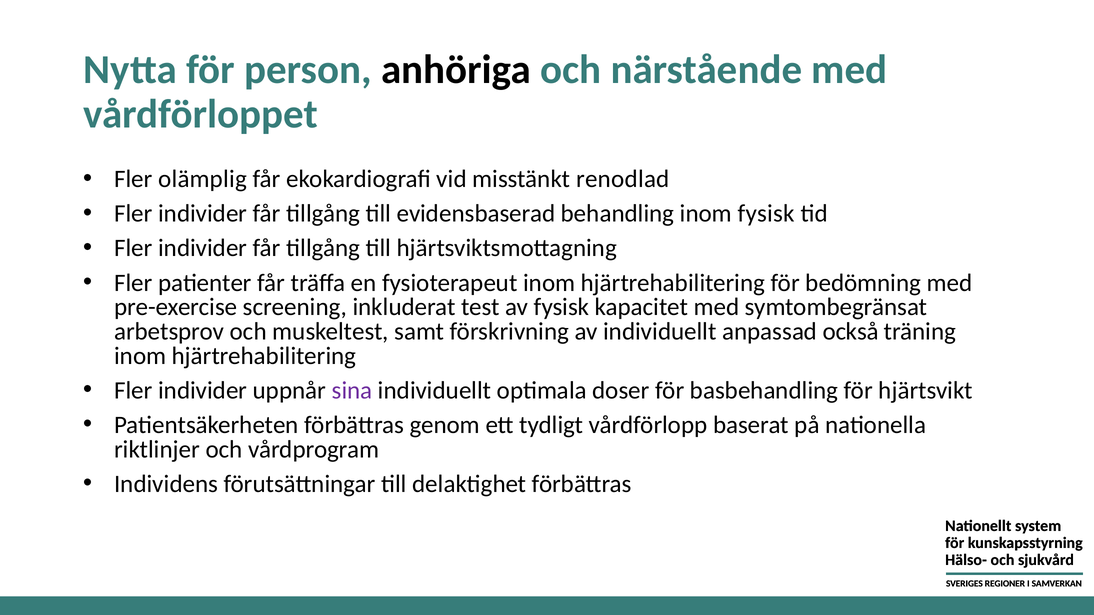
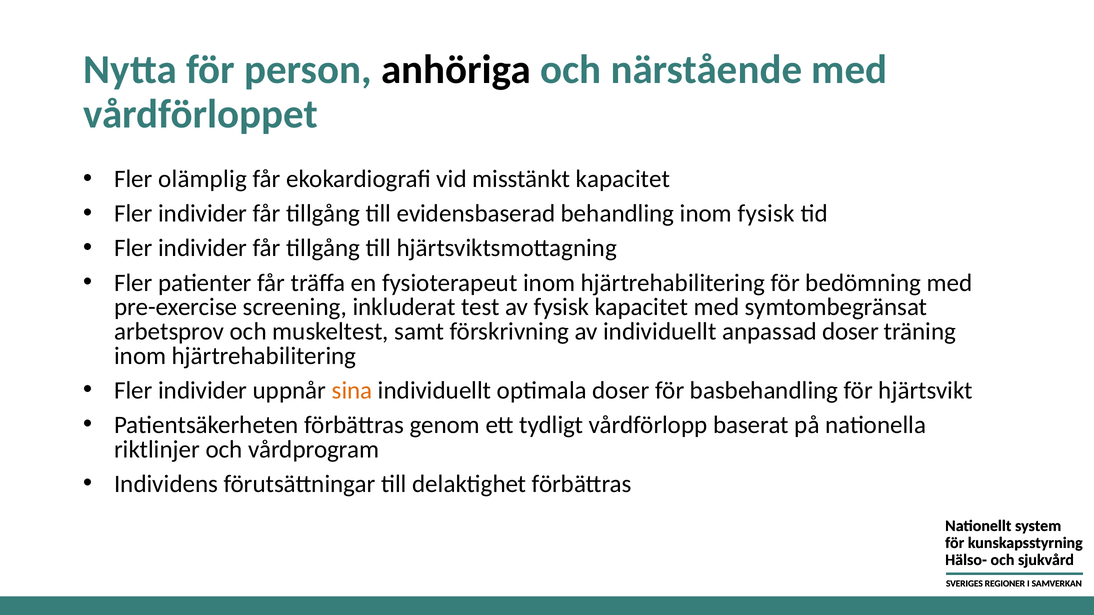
misstänkt renodlad: renodlad -> kapacitet (623, 179)
anpassad också: också -> doser (851, 332)
sina colour: purple -> orange (352, 391)
